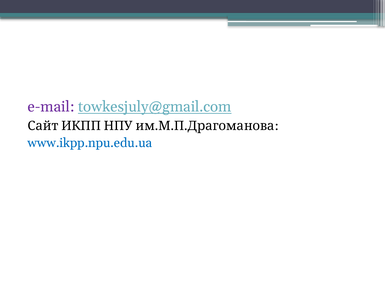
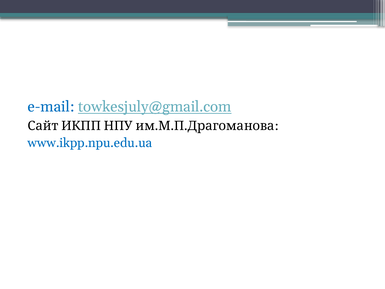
e-mail colour: purple -> blue (51, 107)
